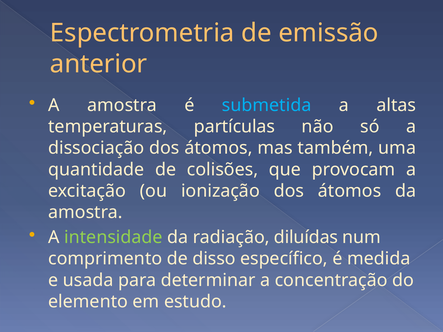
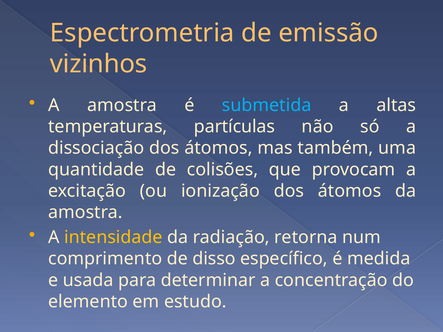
anterior: anterior -> vizinhos (99, 64)
intensidade colour: light green -> yellow (113, 238)
diluídas: diluídas -> retorna (306, 238)
